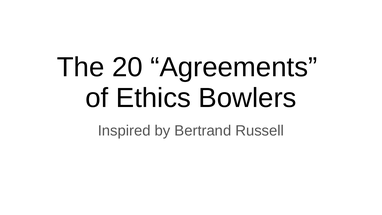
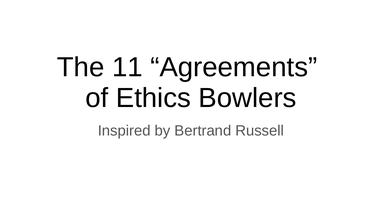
20: 20 -> 11 (127, 67)
